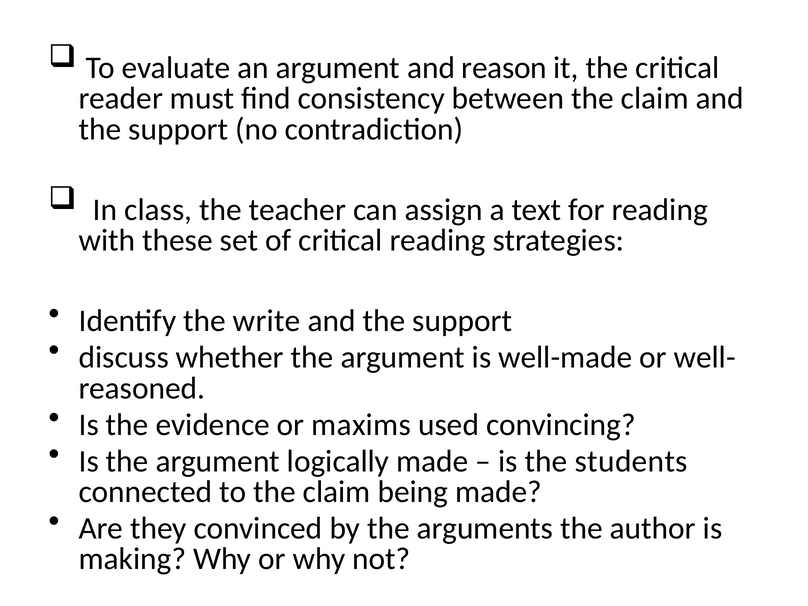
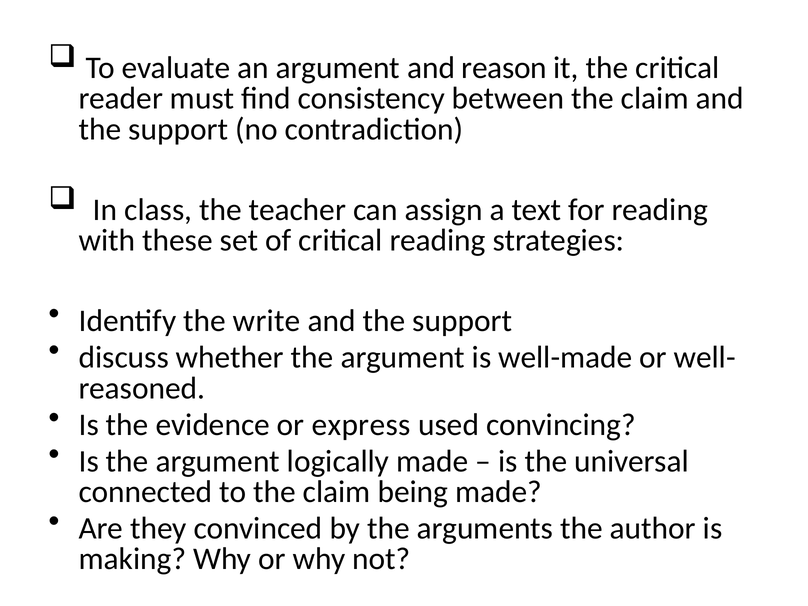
maxims: maxims -> express (361, 425)
students: students -> universal (632, 461)
